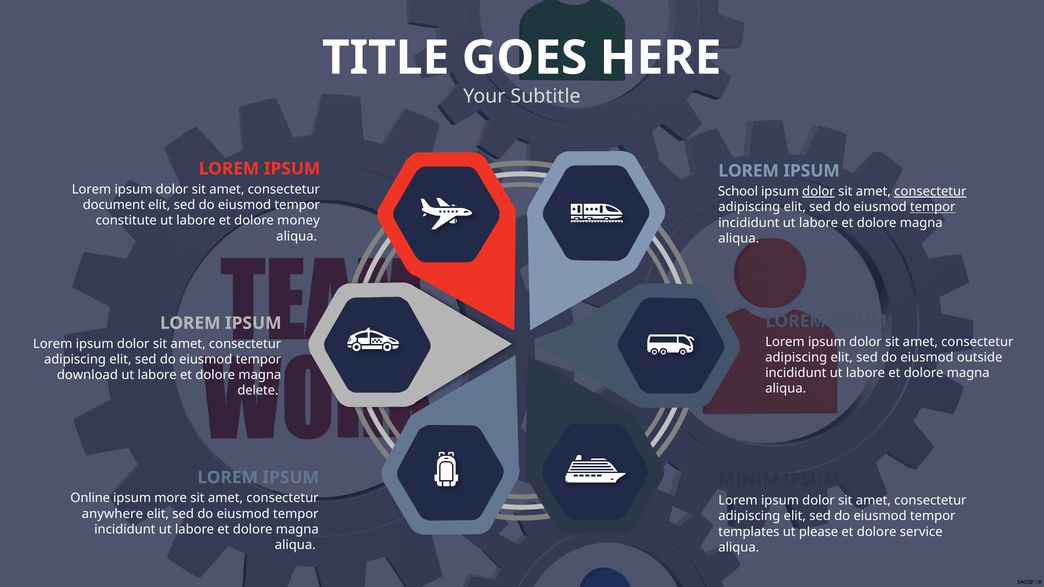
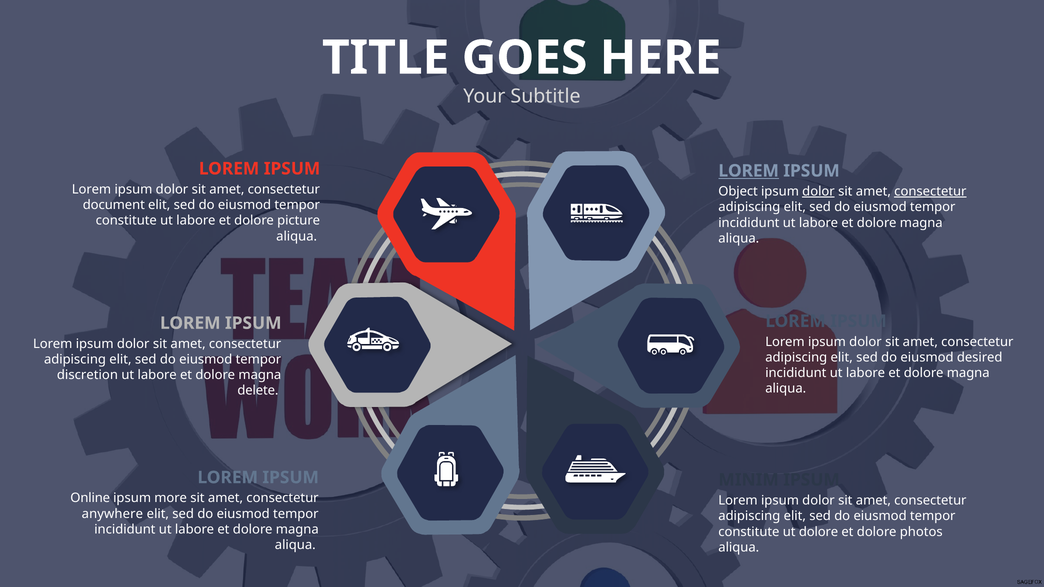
LOREM underline: none -> present (749, 171)
School: School -> Object (738, 191)
tempor underline: present -> none (933, 207)
money: money -> picture (299, 221)
outside: outside -> desired (980, 358)
download: download -> discretion (87, 375)
templates: templates -> constitute (749, 532)
ut please: please -> dolore (819, 532)
service: service -> photos (921, 532)
